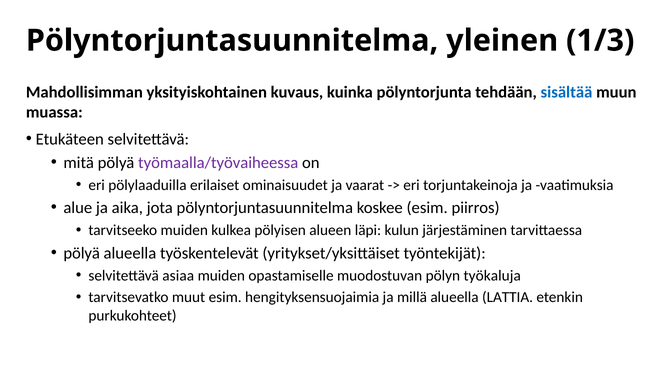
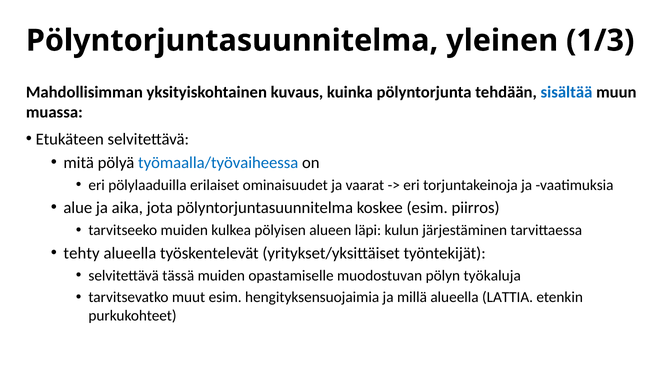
työmaalla/työvaiheessa colour: purple -> blue (218, 163)
pölyä: pölyä -> tehty (82, 253)
asiaa: asiaa -> tässä (178, 276)
